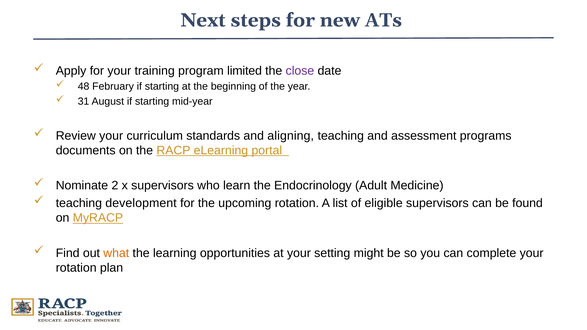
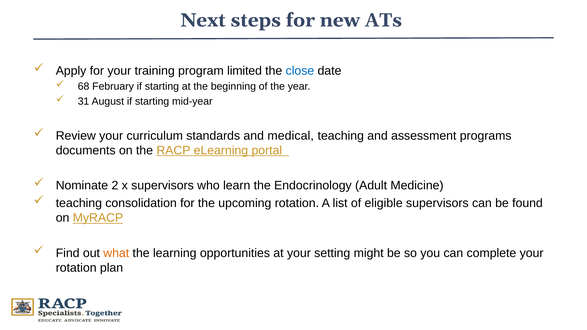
close colour: purple -> blue (300, 71)
48: 48 -> 68 (84, 87)
aligning: aligning -> medical (291, 136)
development: development -> consolidation (141, 203)
